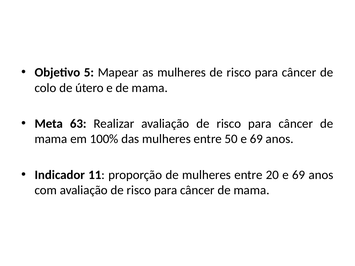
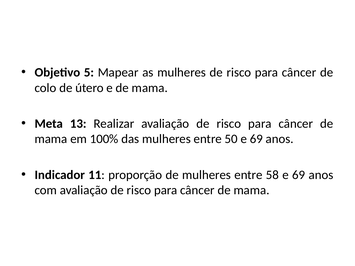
63: 63 -> 13 (78, 124)
20: 20 -> 58 (272, 175)
